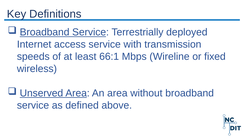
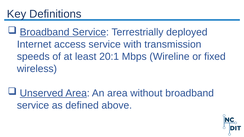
66:1: 66:1 -> 20:1 (109, 57)
